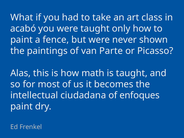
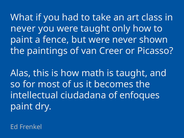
acabó: acabó -> never (23, 29)
Parte: Parte -> Creer (111, 51)
